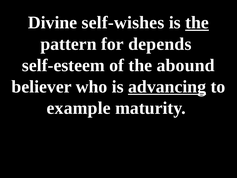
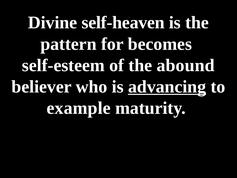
self-wishes: self-wishes -> self-heaven (123, 23)
the underline: present -> none (197, 23)
depends: depends -> becomes (160, 44)
